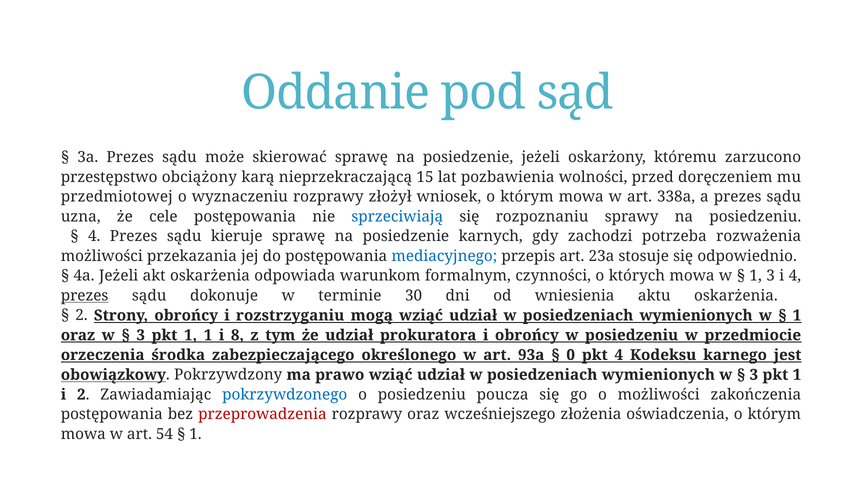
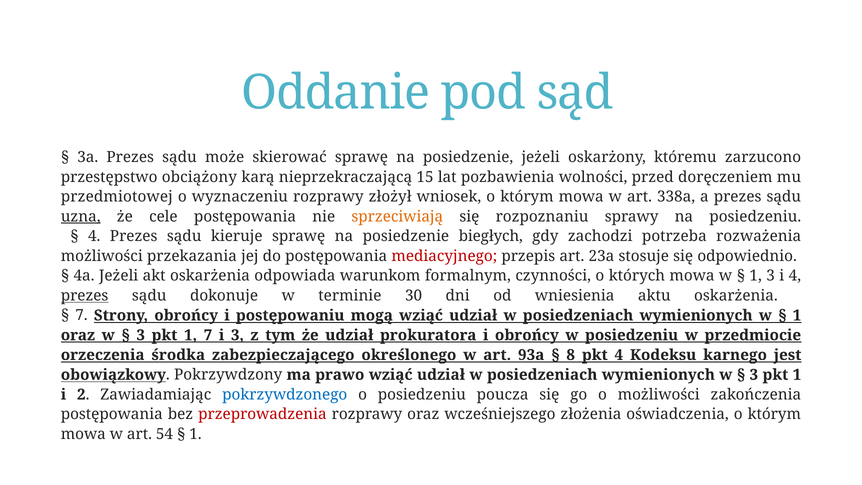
uzna underline: none -> present (81, 216)
sprzeciwiają colour: blue -> orange (397, 216)
karnych: karnych -> biegłych (491, 236)
mediacyjnego colour: blue -> red (444, 256)
2: 2 -> 7 (81, 315)
rozstrzyganiu: rozstrzyganiu -> postępowaniu (290, 315)
1 1: 1 -> 7 (208, 335)
i 8: 8 -> 3 (237, 335)
0: 0 -> 8 (571, 355)
